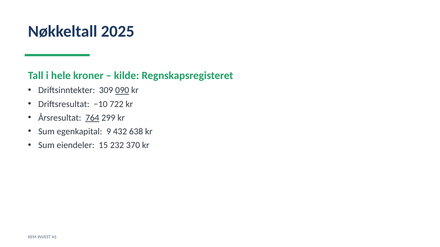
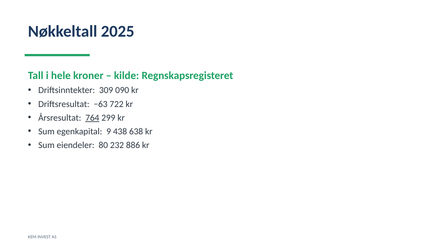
090 underline: present -> none (122, 90)
−10: −10 -> −63 (101, 104)
432: 432 -> 438 (120, 132)
15: 15 -> 80 (103, 146)
370: 370 -> 886 (133, 146)
